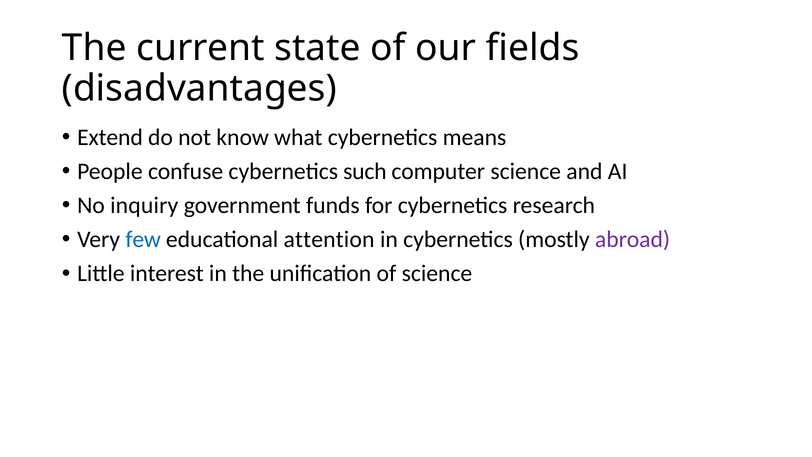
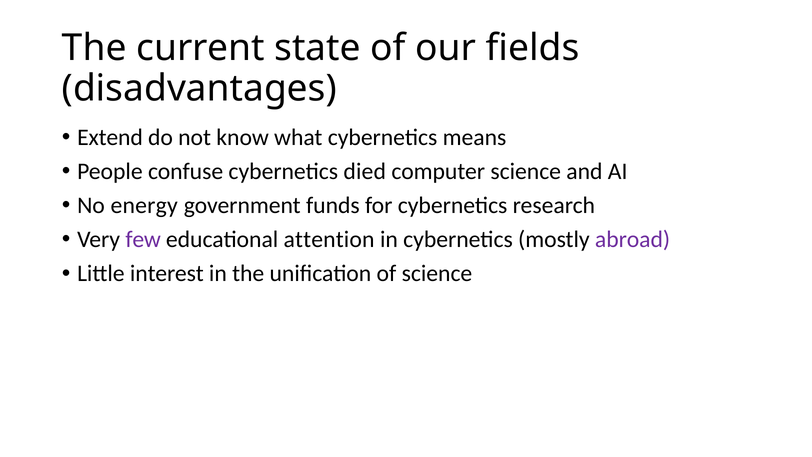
such: such -> died (365, 171)
inquiry: inquiry -> energy (144, 205)
few colour: blue -> purple (143, 239)
